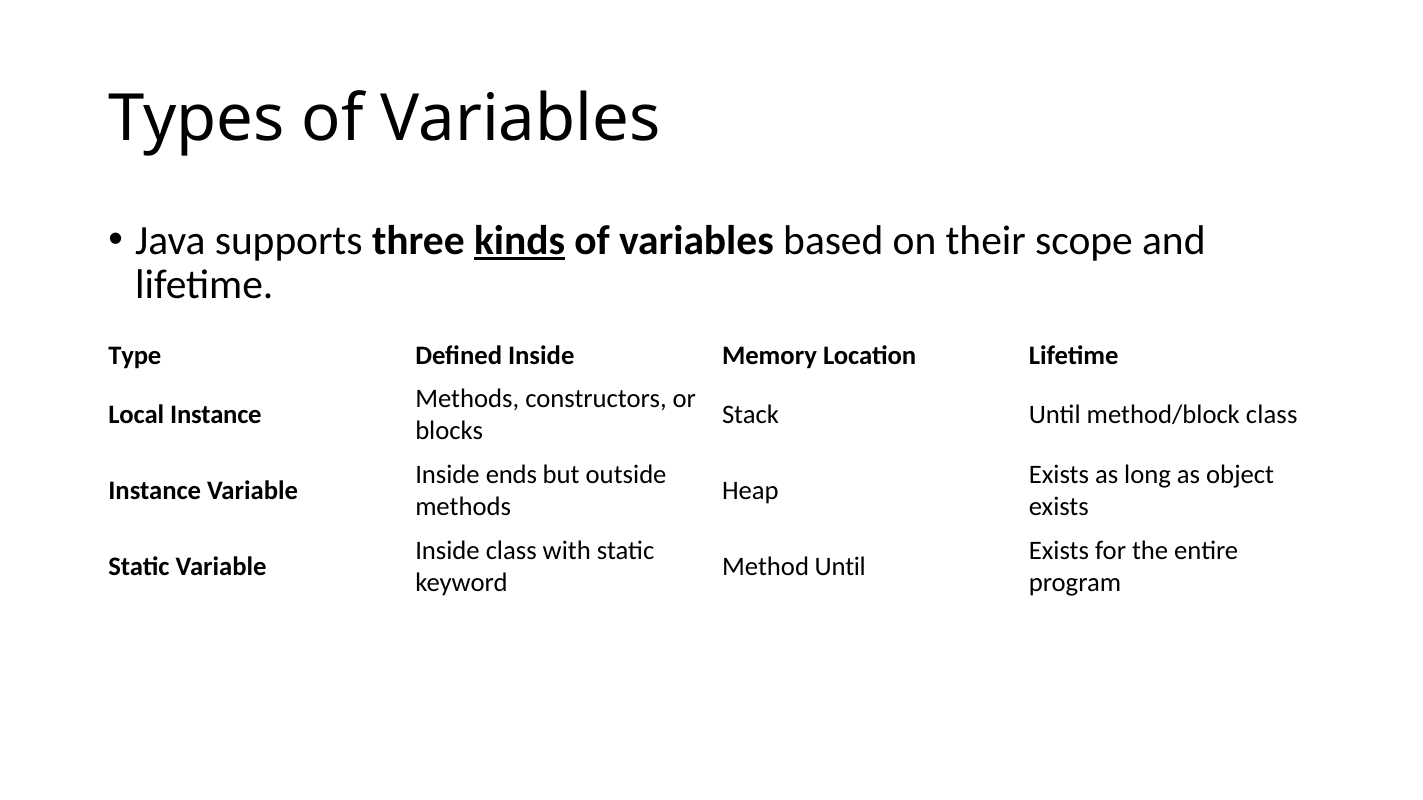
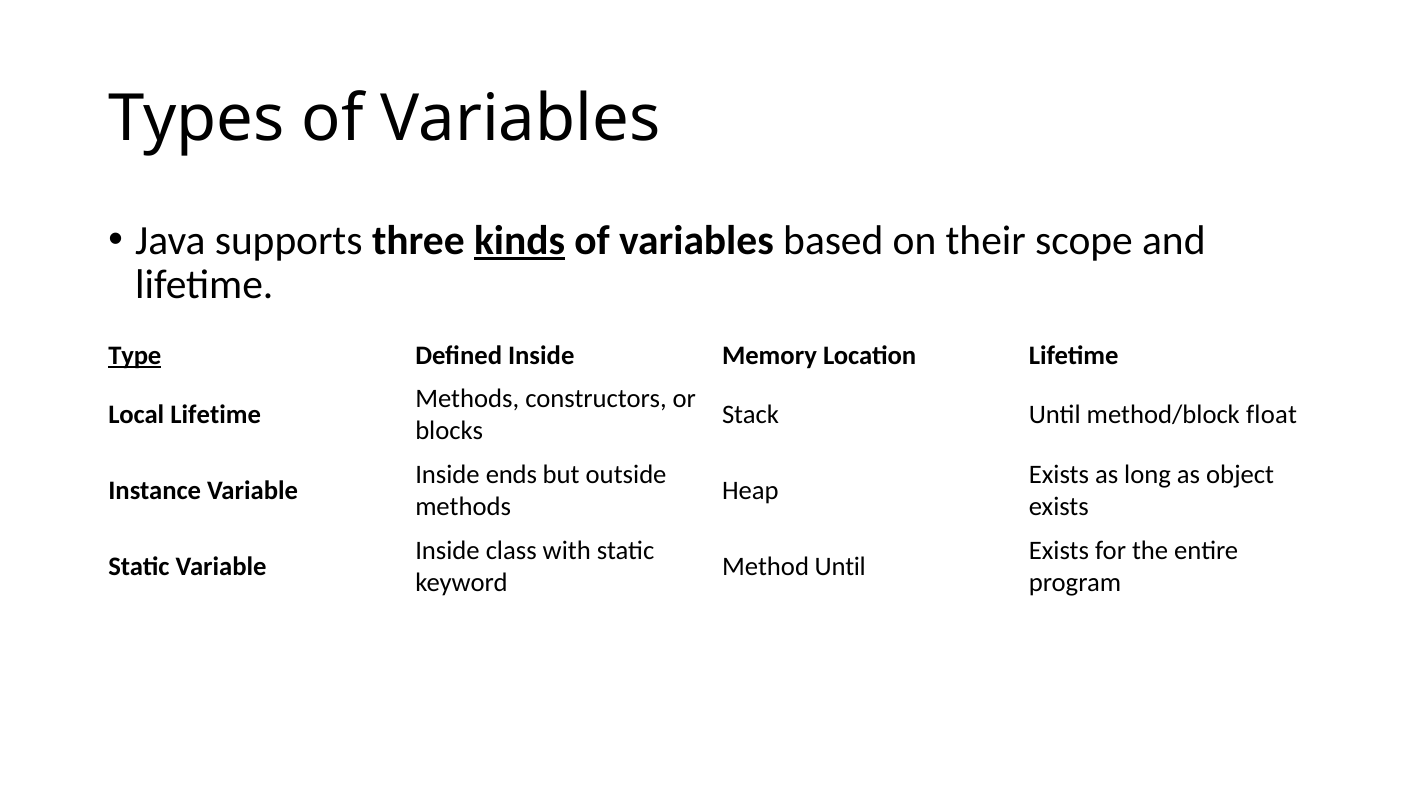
Type underline: none -> present (135, 356)
Local Instance: Instance -> Lifetime (216, 415)
method/block class: class -> float (1272, 415)
